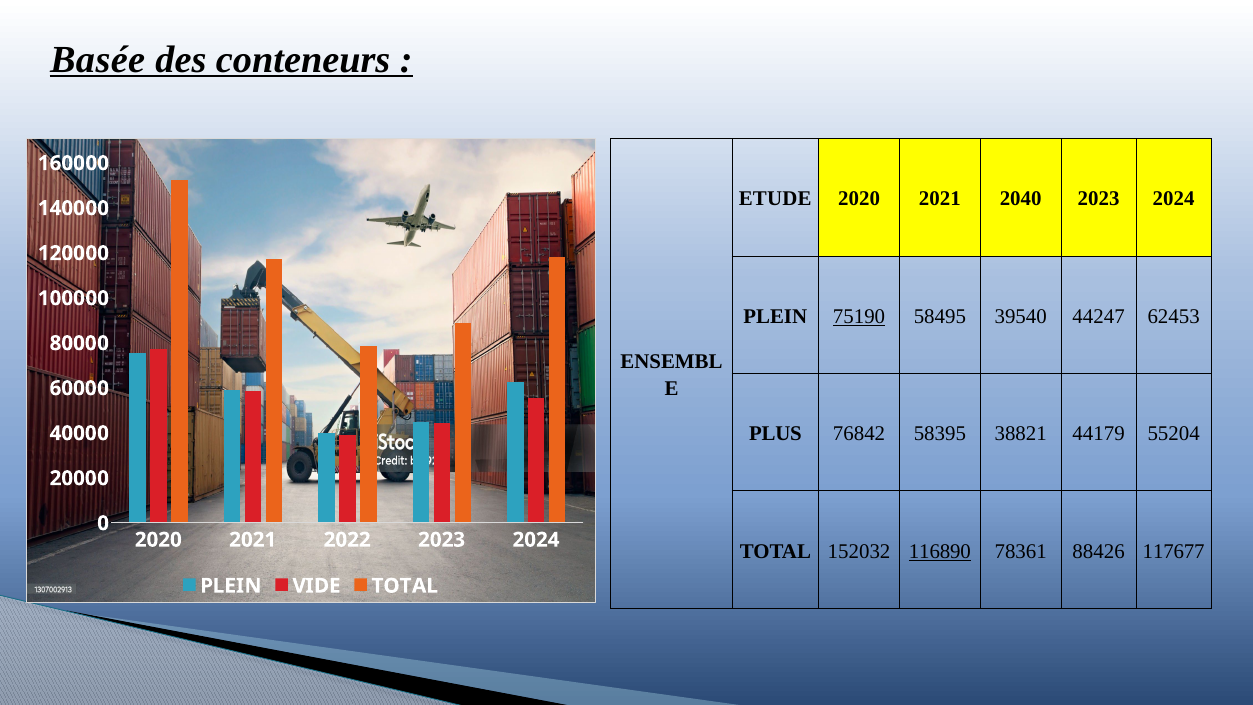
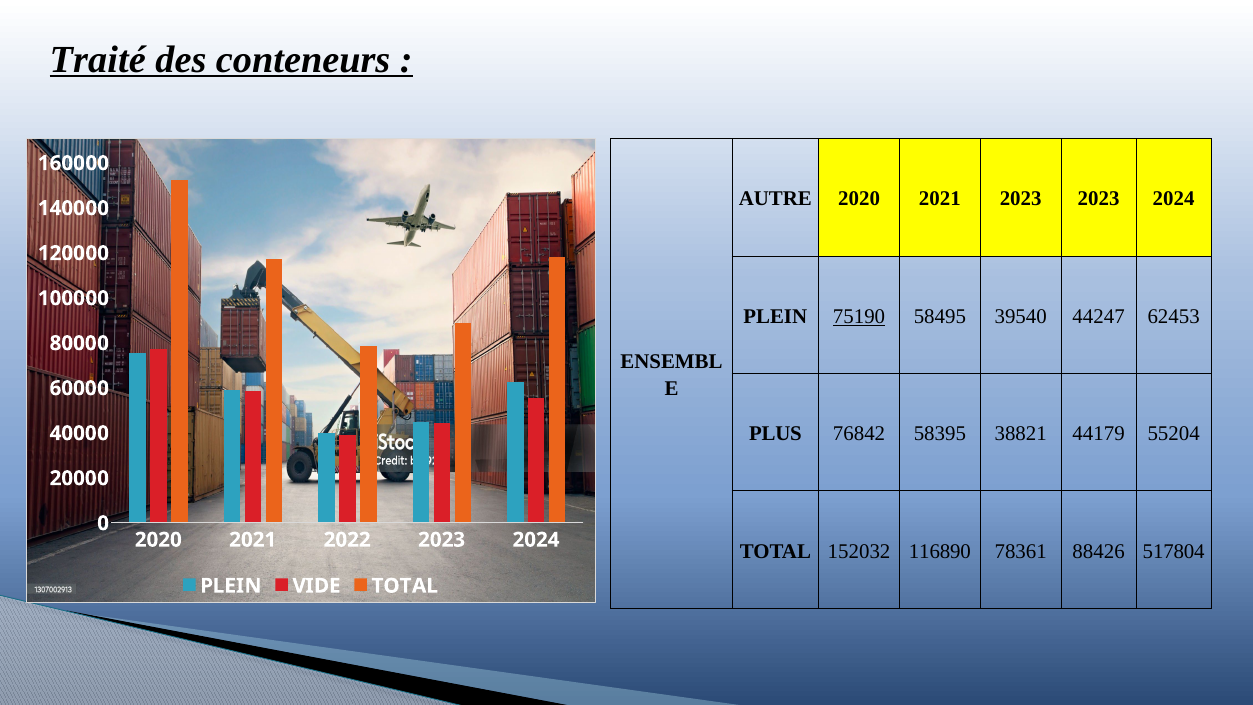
Basée: Basée -> Traité (98, 60)
ETUDE: ETUDE -> AUTRE (775, 199)
2021 2040: 2040 -> 2023 (1021, 199)
116890 underline: present -> none (940, 551)
117677: 117677 -> 517804 (1174, 551)
